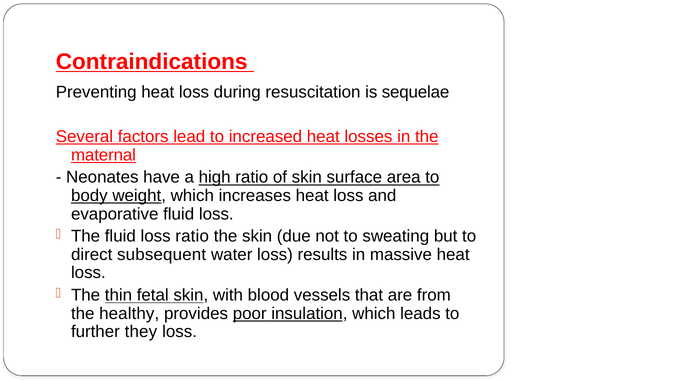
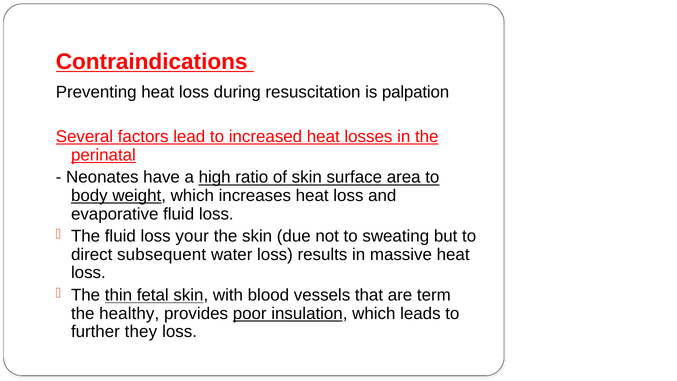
sequelae: sequelae -> palpation (416, 92)
maternal: maternal -> perinatal (103, 155)
loss ratio: ratio -> your (192, 236)
from: from -> term (434, 295)
